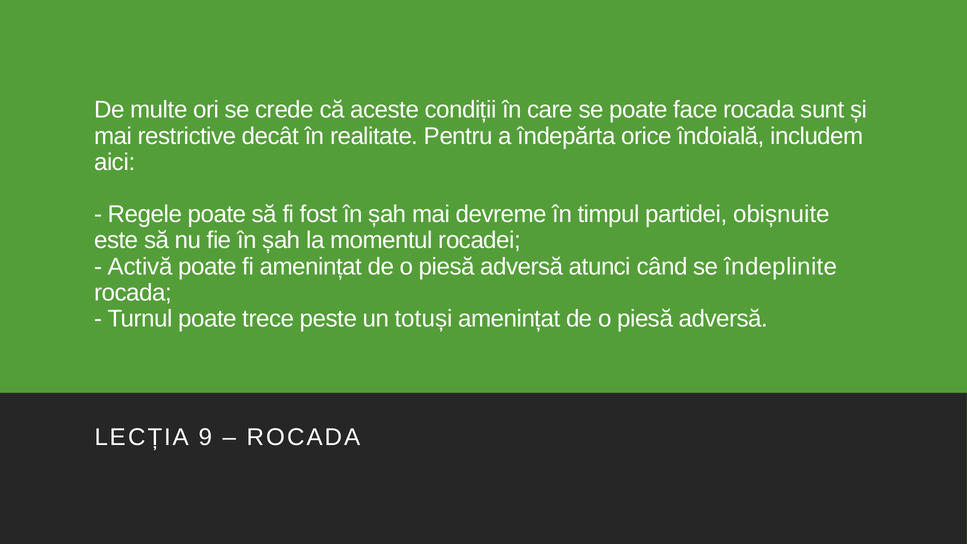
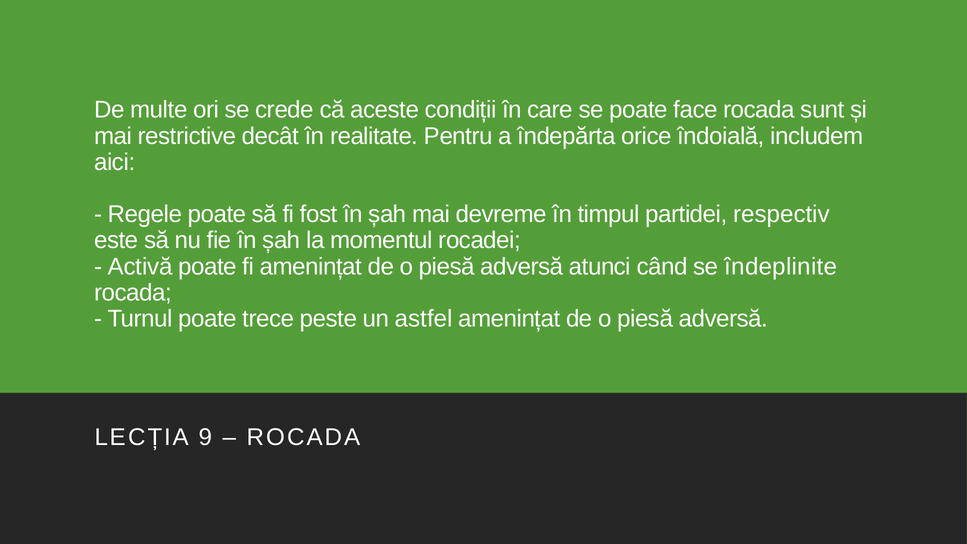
obișnuite: obișnuite -> respectiv (781, 214)
totuși: totuși -> astfel (424, 319)
